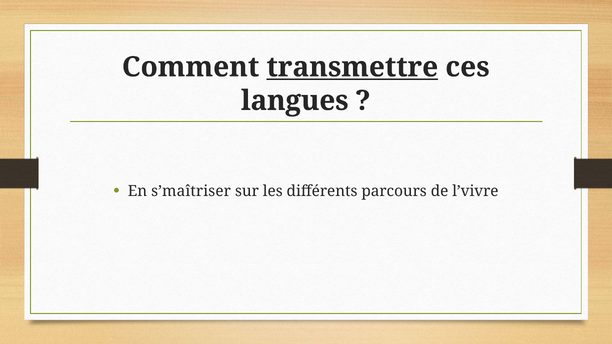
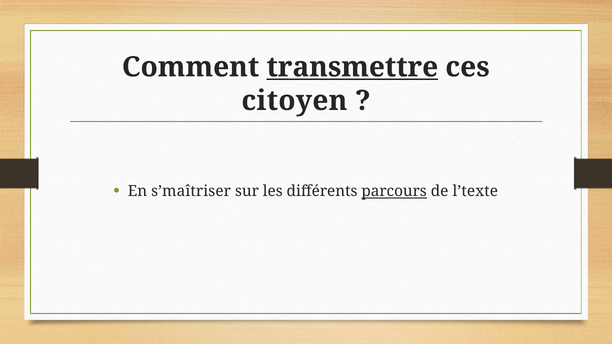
langues: langues -> citoyen (294, 101)
parcours underline: none -> present (394, 191)
l’vivre: l’vivre -> l’texte (475, 191)
